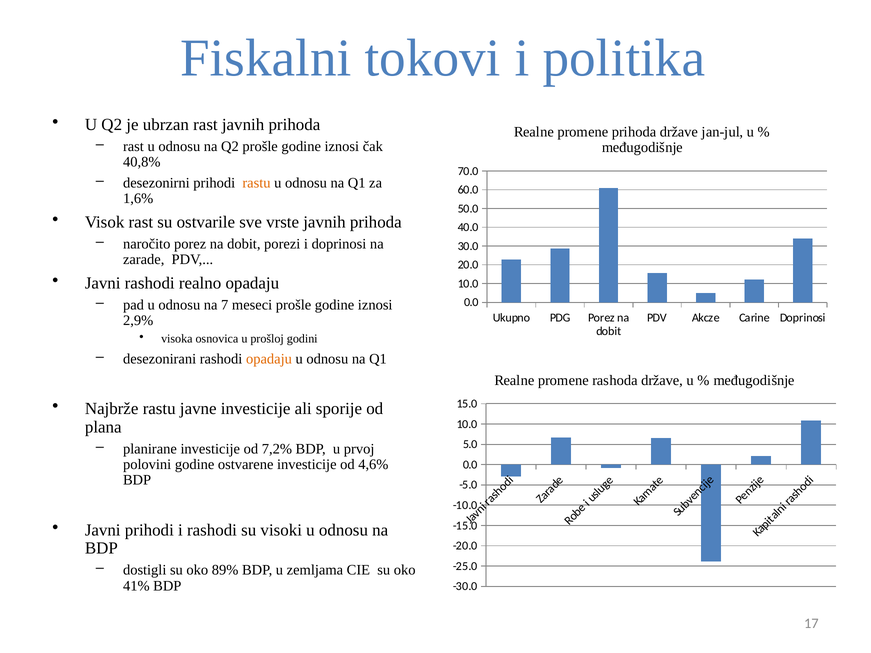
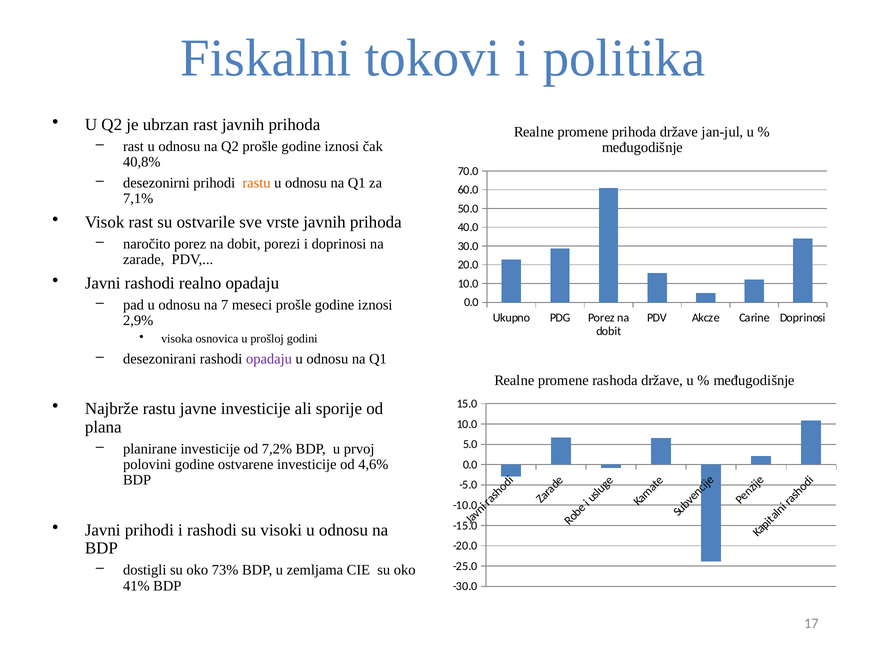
1,6%: 1,6% -> 7,1% (138, 199)
opadaju colour: orange -> purple (269, 359)
89%: 89% -> 73% (225, 570)
